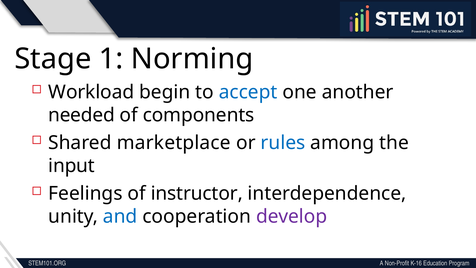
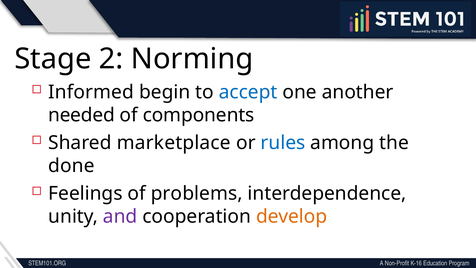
1: 1 -> 2 (111, 59)
Workload: Workload -> Informed (91, 92)
input: input -> done (71, 166)
instructor: instructor -> problems (197, 193)
and colour: blue -> purple (120, 216)
develop colour: purple -> orange (292, 216)
